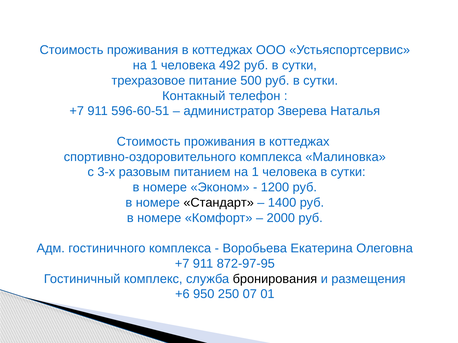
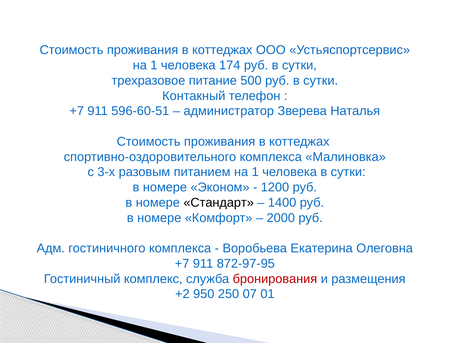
492: 492 -> 174 (230, 65)
бронирования colour: black -> red (275, 279)
+6: +6 -> +2 (182, 295)
